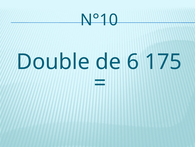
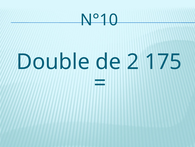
6: 6 -> 2 (133, 62)
